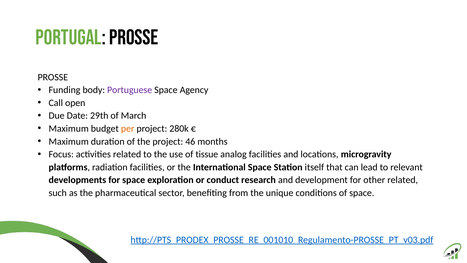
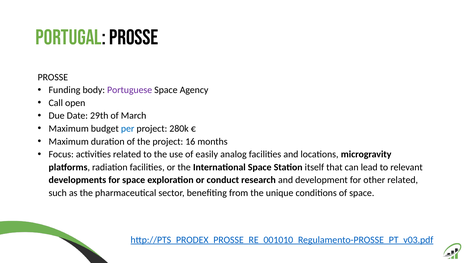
per colour: orange -> blue (128, 128)
46: 46 -> 16 (190, 141)
tissue: tissue -> easily (207, 154)
